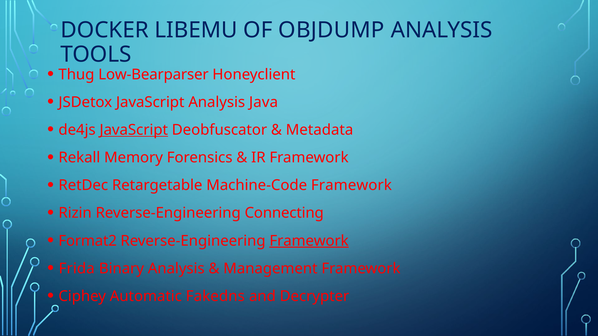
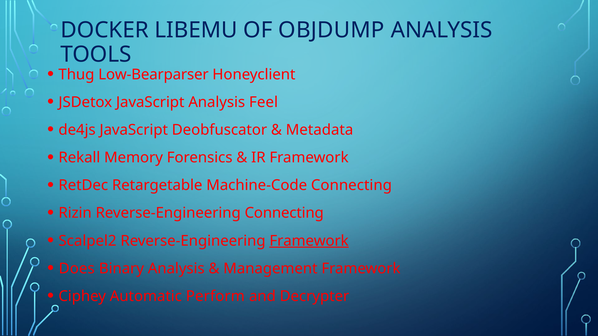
Java: Java -> Feel (264, 102)
JavaScript underline: present -> none (134, 130)
Machine-Code Framework: Framework -> Connecting (351, 186)
Format2: Format2 -> Scalpel2 (88, 241)
Frida: Frida -> Does (77, 269)
Fakedns: Fakedns -> Perform (215, 297)
